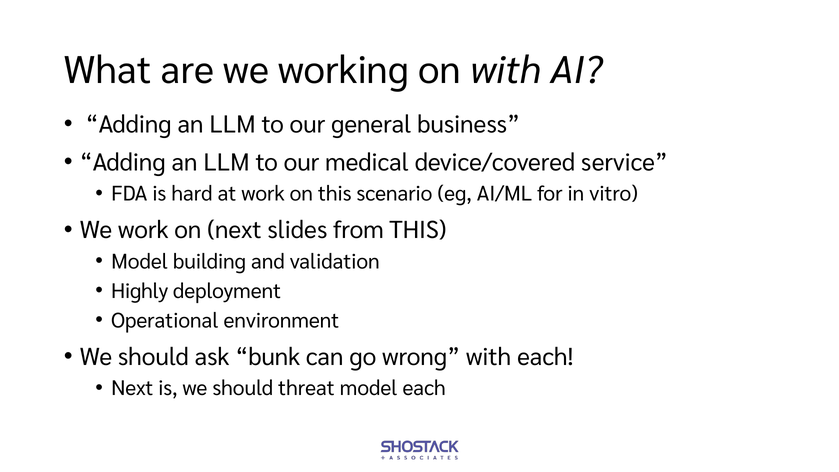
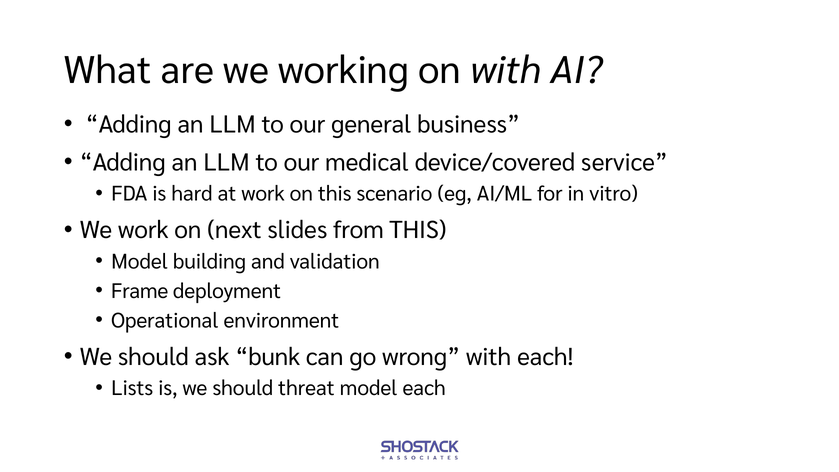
Highly: Highly -> Frame (140, 291)
Next: Next -> Lists (132, 388)
